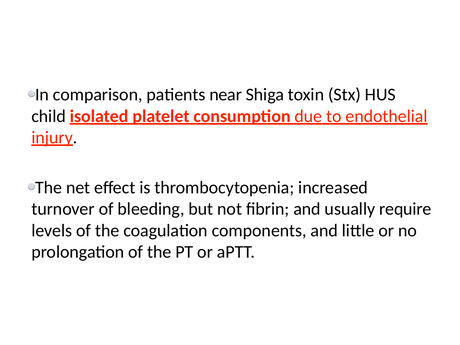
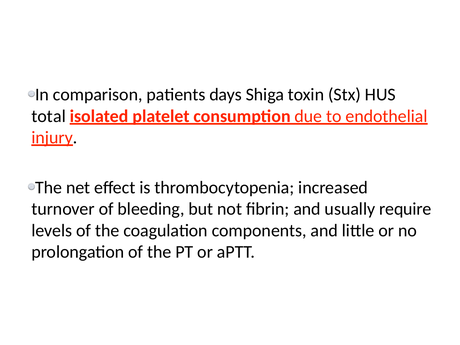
near: near -> days (226, 95)
child: child -> total (49, 116)
